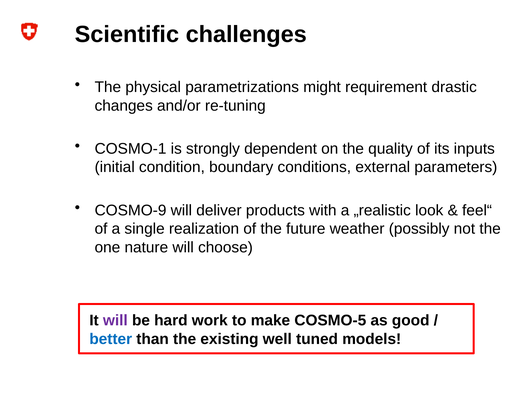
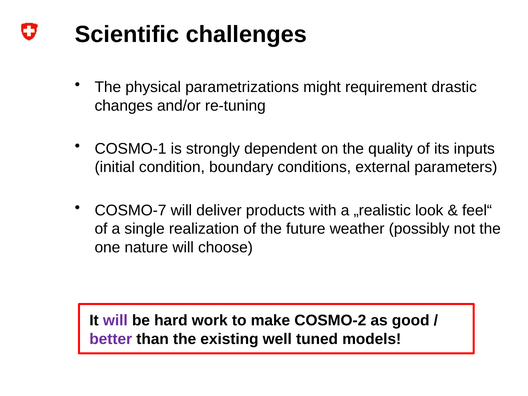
COSMO-9: COSMO-9 -> COSMO-7 (131, 210)
COSMO-5: COSMO-5 -> COSMO-2 (330, 321)
better colour: blue -> purple (111, 339)
